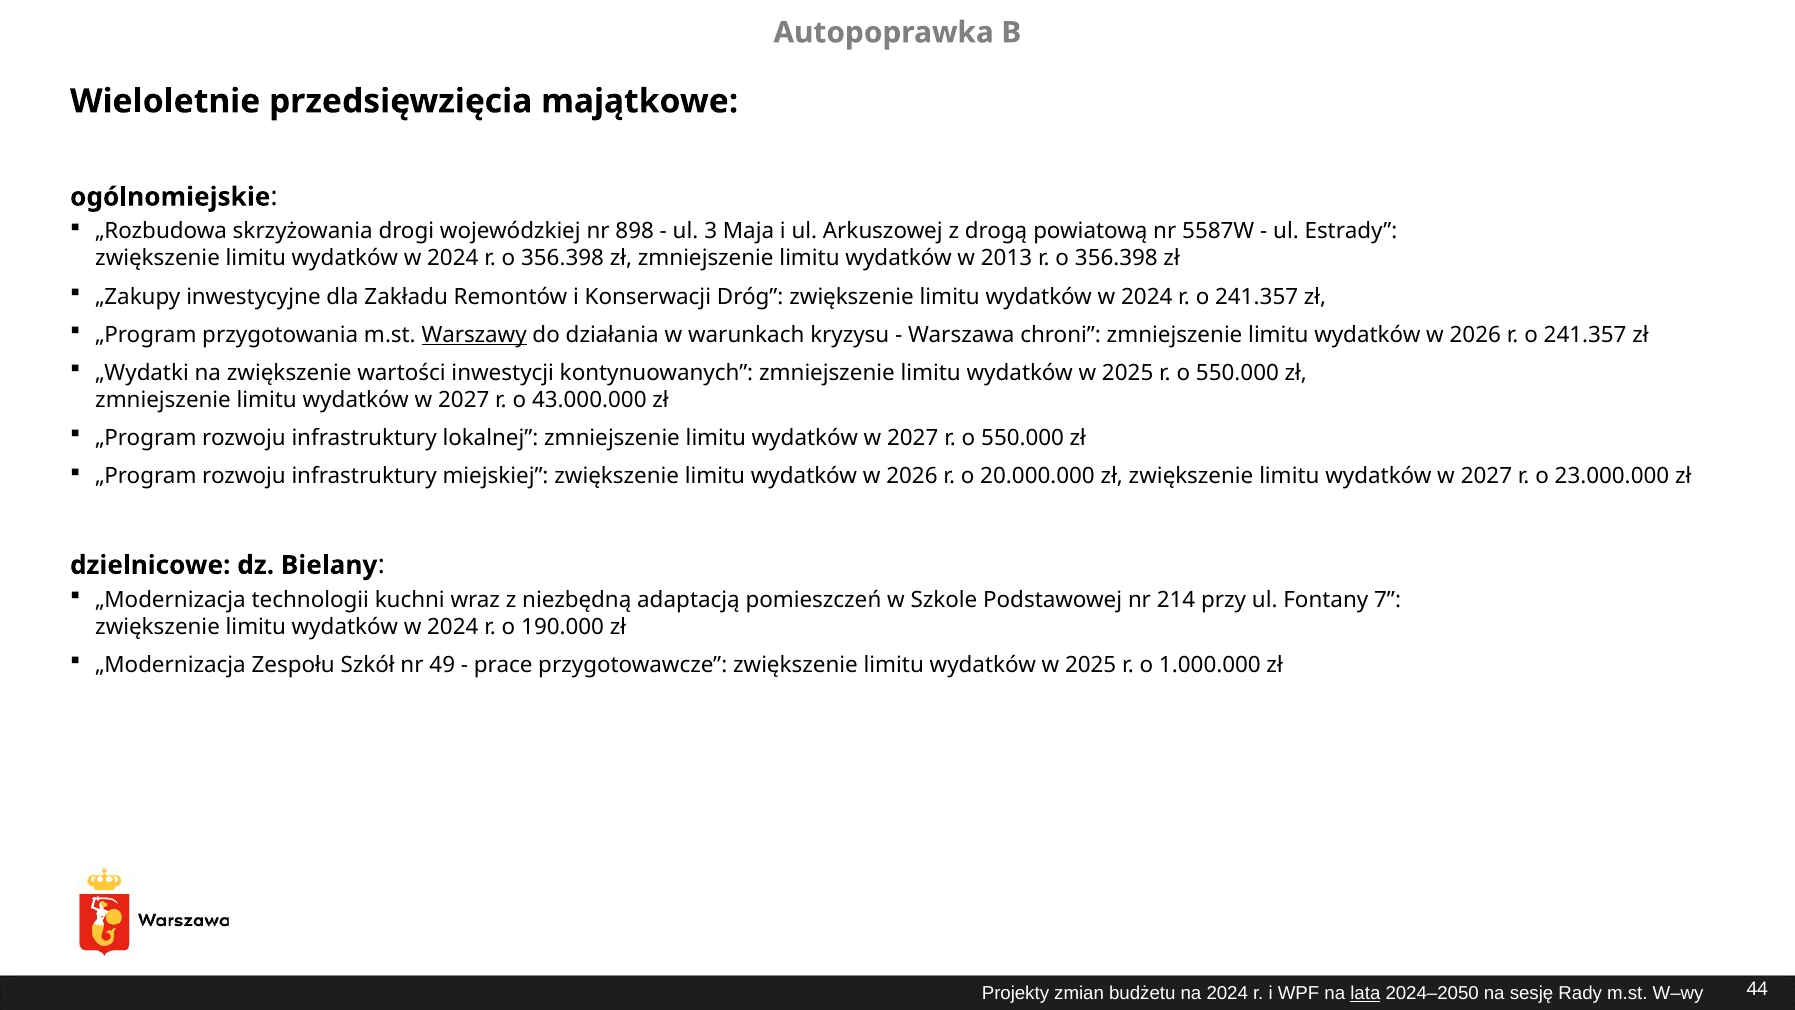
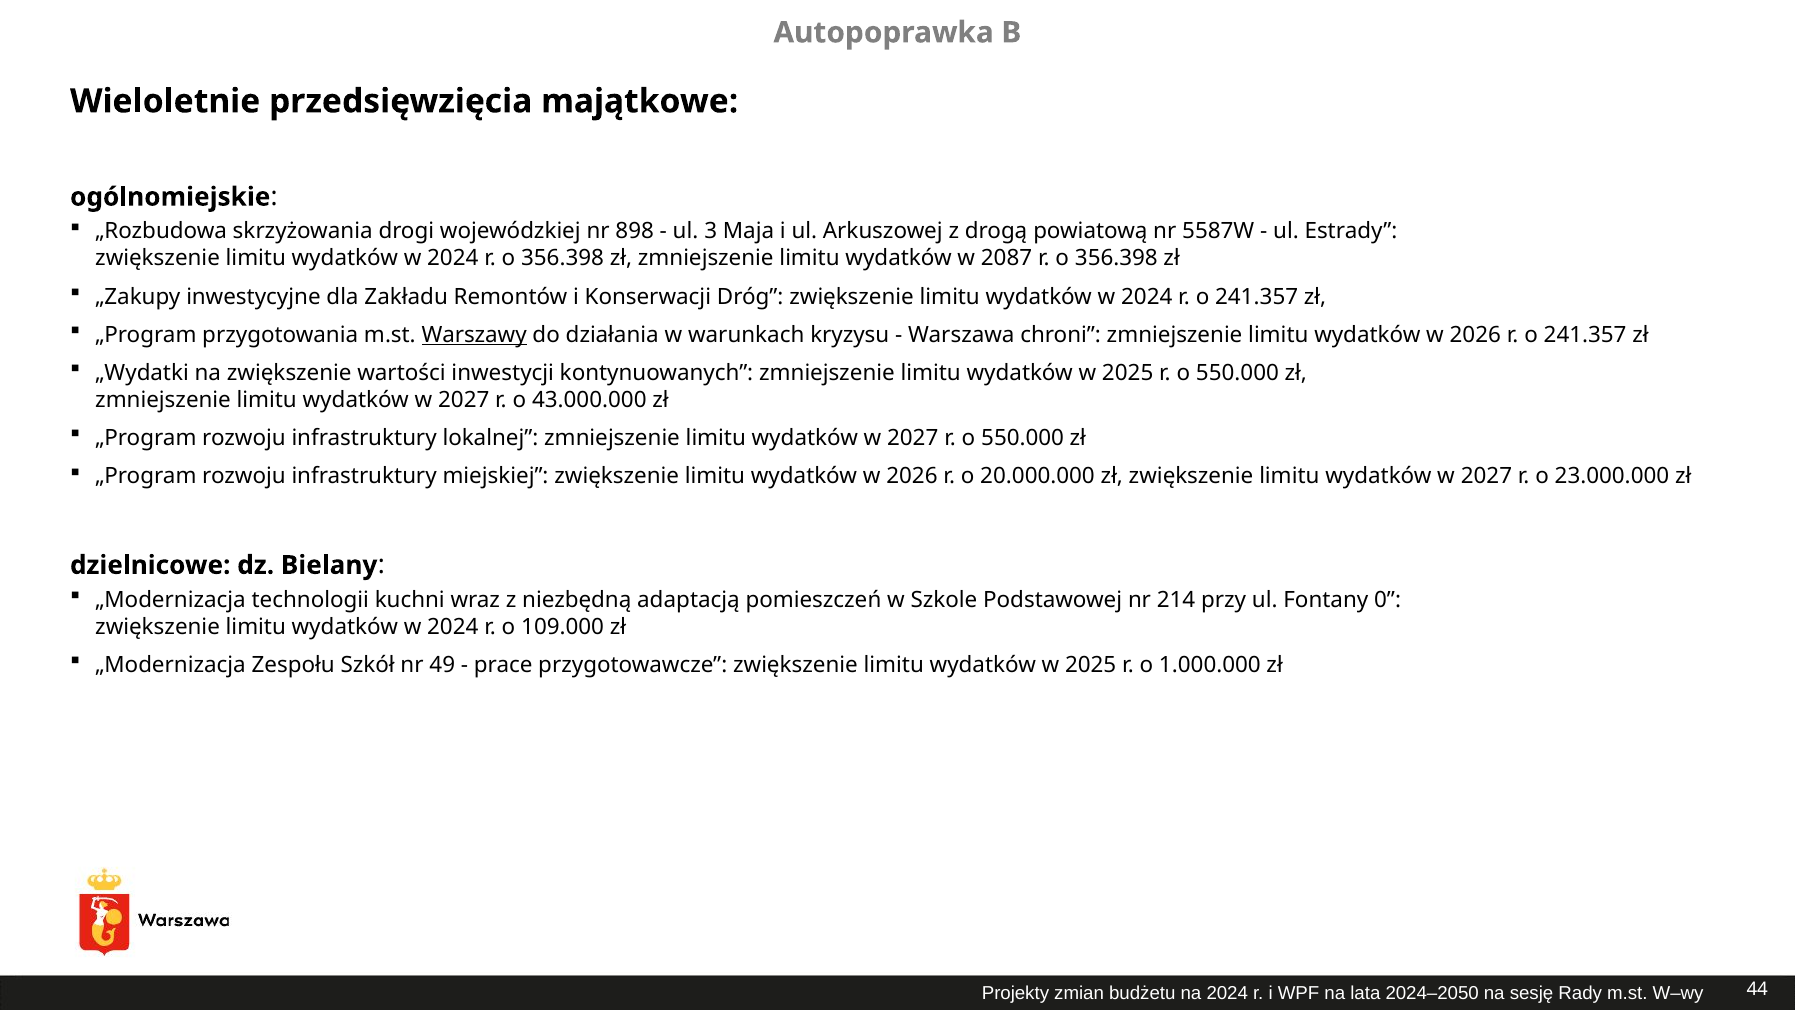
2013: 2013 -> 2087 (1007, 258)
7: 7 -> 0 (1388, 600)
190.000: 190.000 -> 109.000 (563, 626)
lata underline: present -> none (1365, 993)
